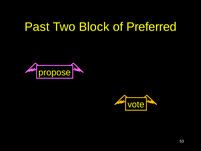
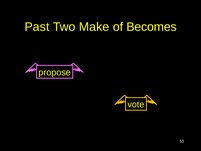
Block: Block -> Make (94, 27)
Preferred: Preferred -> Becomes (152, 27)
